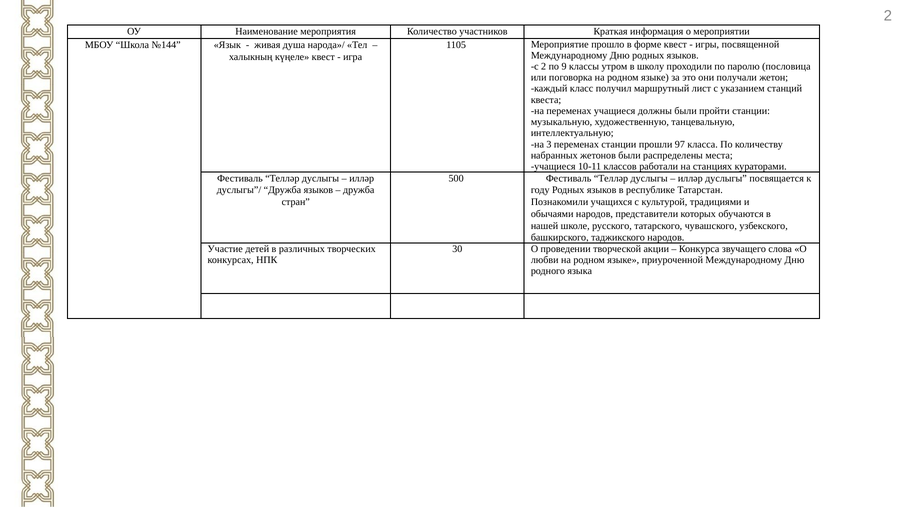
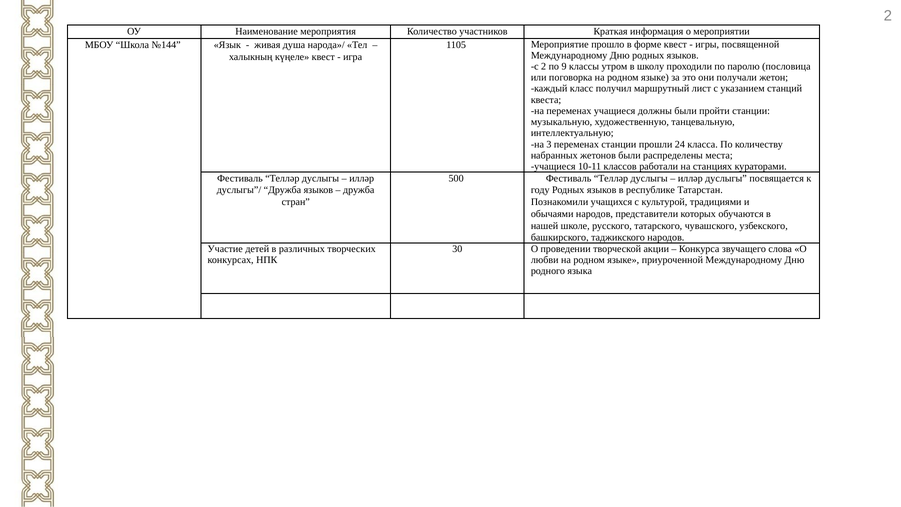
97: 97 -> 24 (680, 144)
